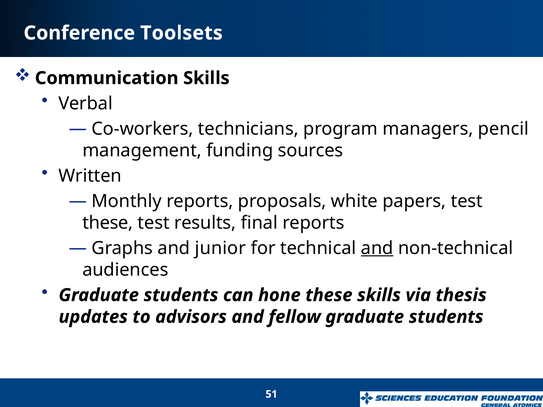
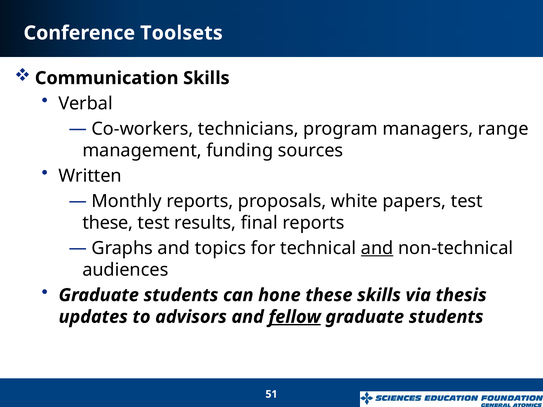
pencil: pencil -> range (503, 129)
junior: junior -> topics (220, 248)
fellow underline: none -> present (295, 317)
